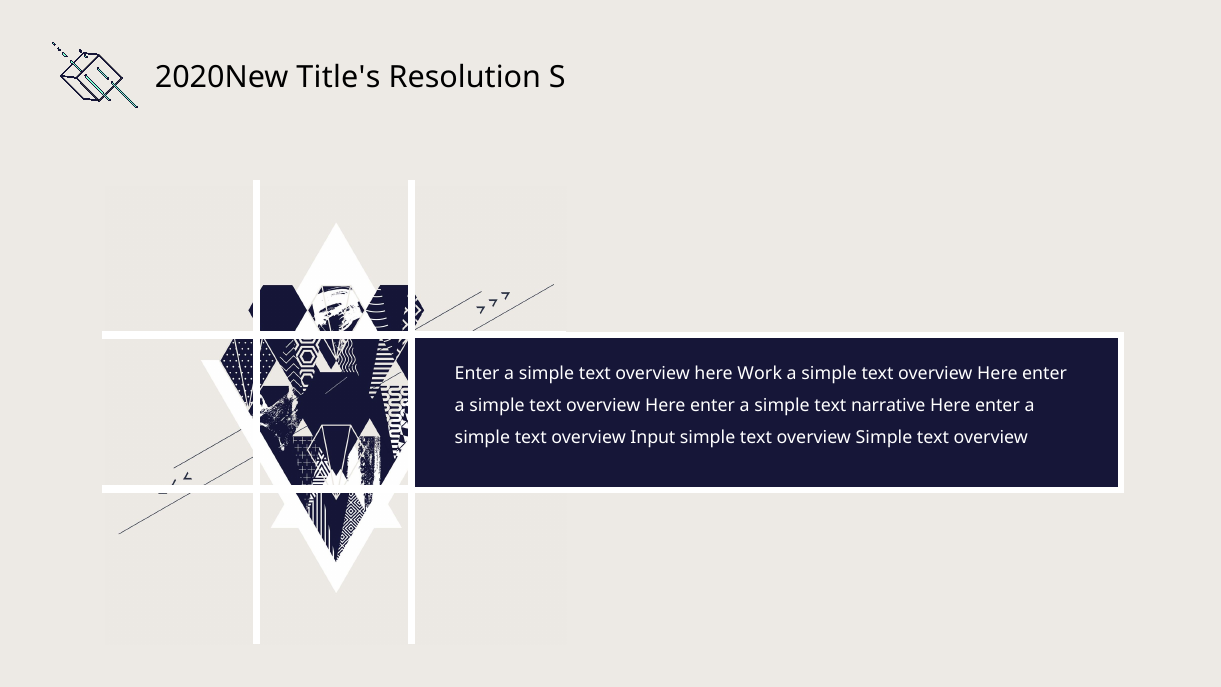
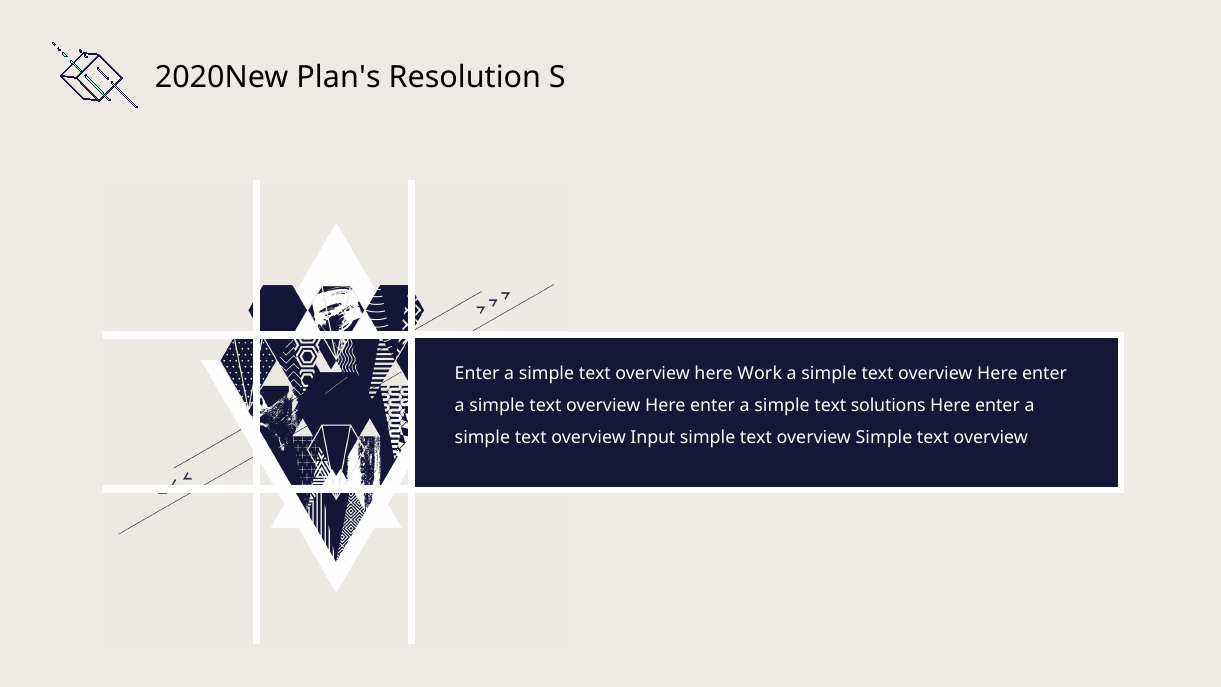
Title's: Title's -> Plan's (339, 77)
narrative: narrative -> solutions (888, 405)
